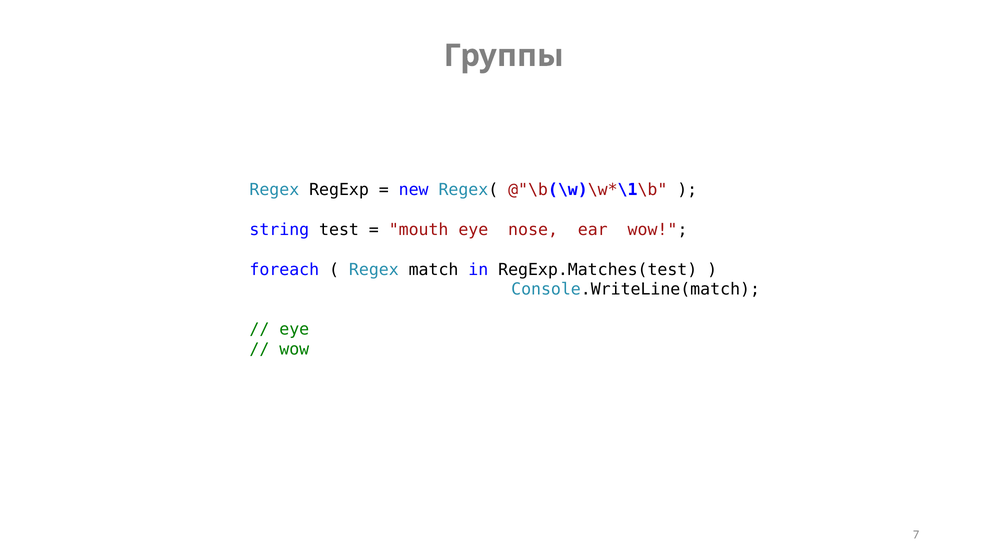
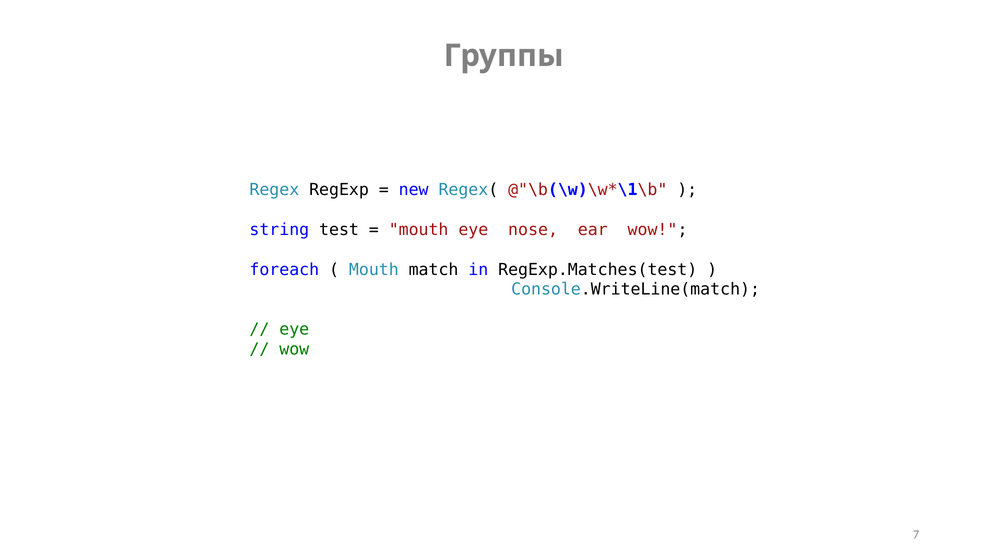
Regex: Regex -> Mouth (374, 269)
